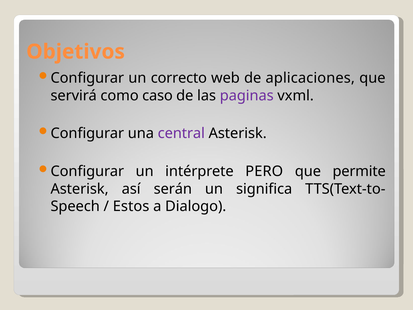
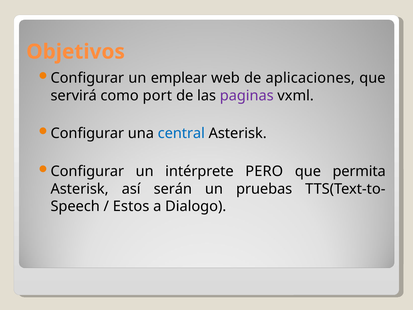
correcto: correcto -> emplear (179, 78)
caso: caso -> port (157, 96)
central colour: purple -> blue (181, 133)
permite: permite -> permita (359, 171)
significa: significa -> pruebas (264, 189)
